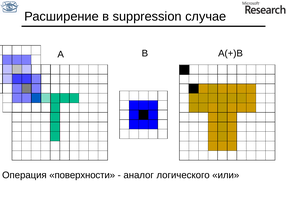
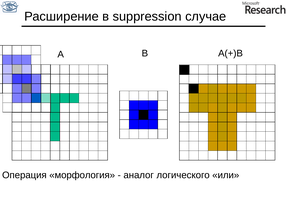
поверхности: поверхности -> морфология (82, 175)
